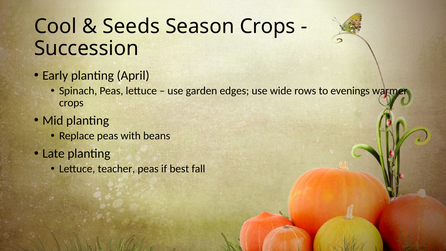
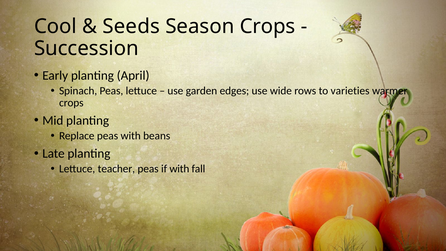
evenings: evenings -> varieties (350, 91)
if best: best -> with (179, 169)
